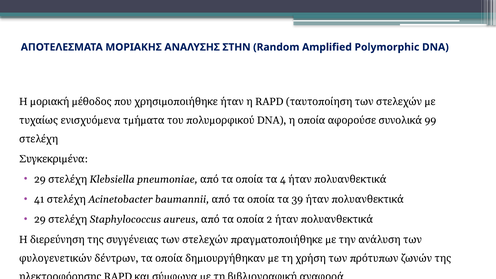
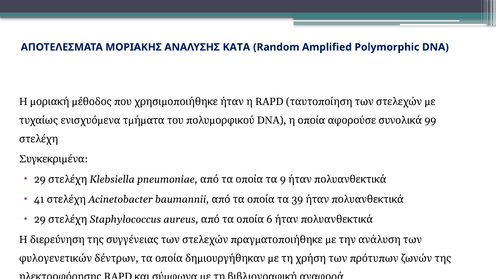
ΣΤΗΝ: ΣΤΗΝ -> ΚΑΤΑ (236, 47)
4: 4 -> 9 (283, 179)
2: 2 -> 6 (269, 220)
